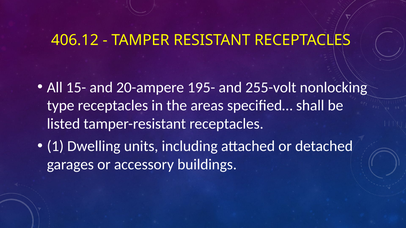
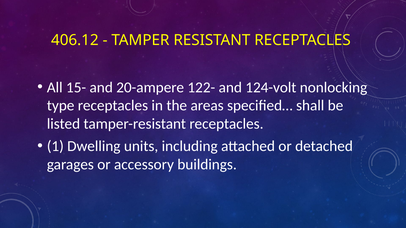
195-: 195- -> 122- (201, 87)
255-volt: 255-volt -> 124-volt (271, 87)
